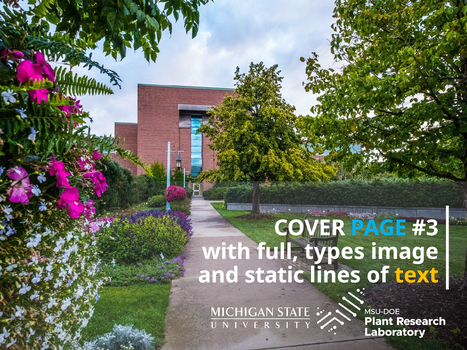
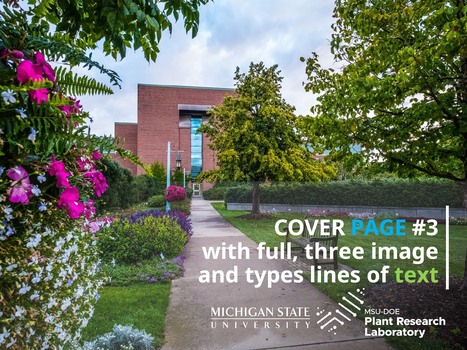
types: types -> three (334, 252)
static: static -> types (274, 275)
text colour: yellow -> light green (417, 275)
